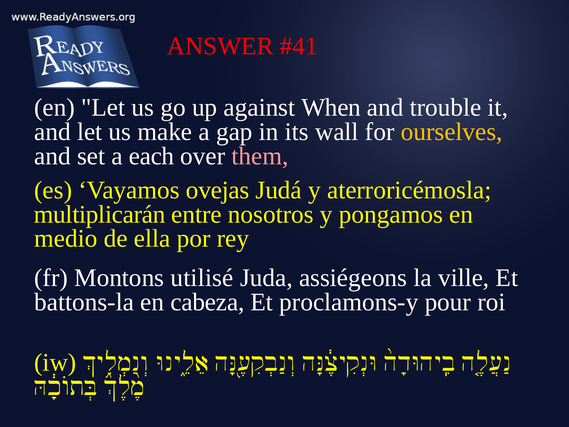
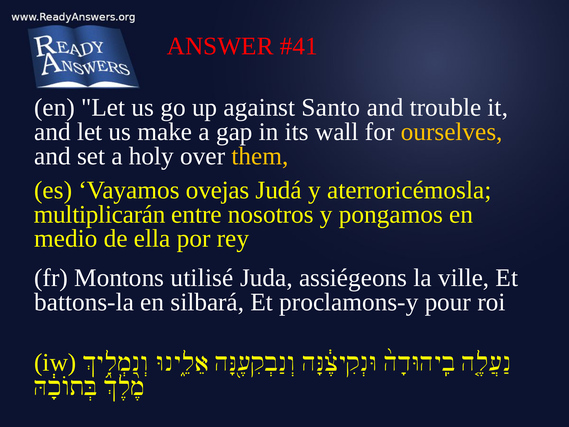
When: When -> Santo (331, 107)
each: each -> holy (151, 156)
them colour: pink -> yellow (260, 156)
cabeza: cabeza -> silbará (207, 302)
